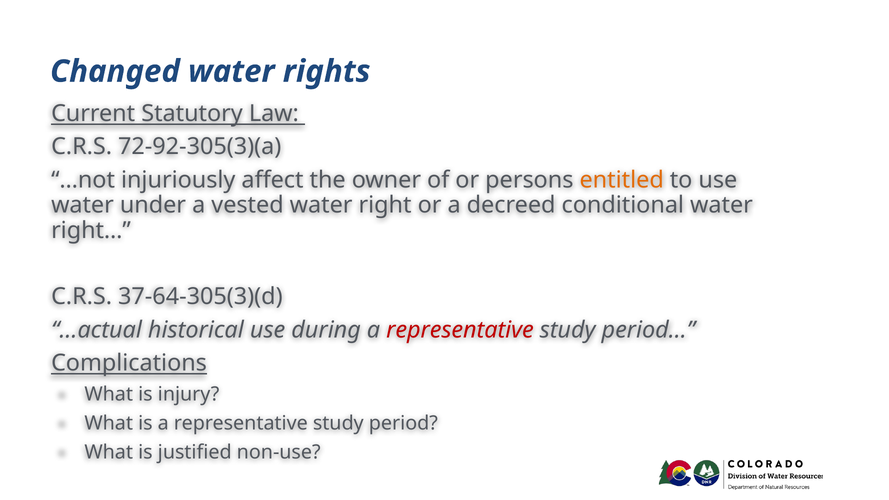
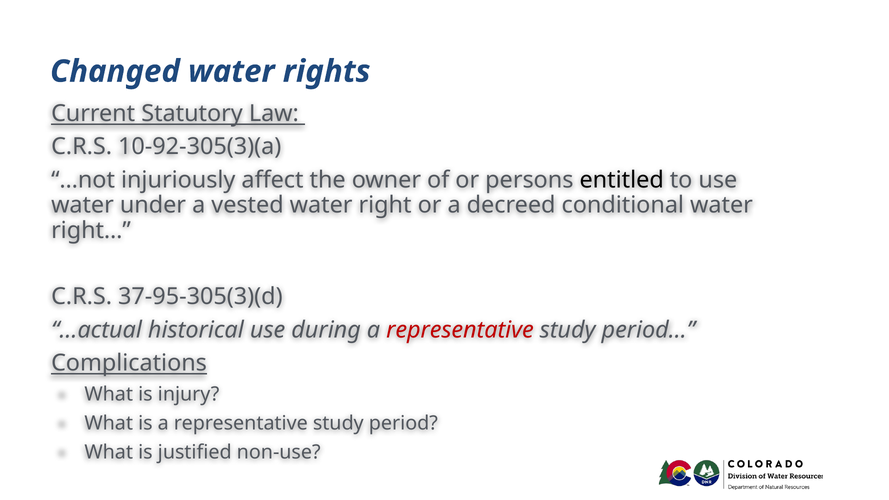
72-92-305(3)(a: 72-92-305(3)(a -> 10-92-305(3)(a (200, 147)
entitled colour: orange -> black (622, 180)
37-64-305(3)(d: 37-64-305(3)(d -> 37-95-305(3)(d (200, 297)
